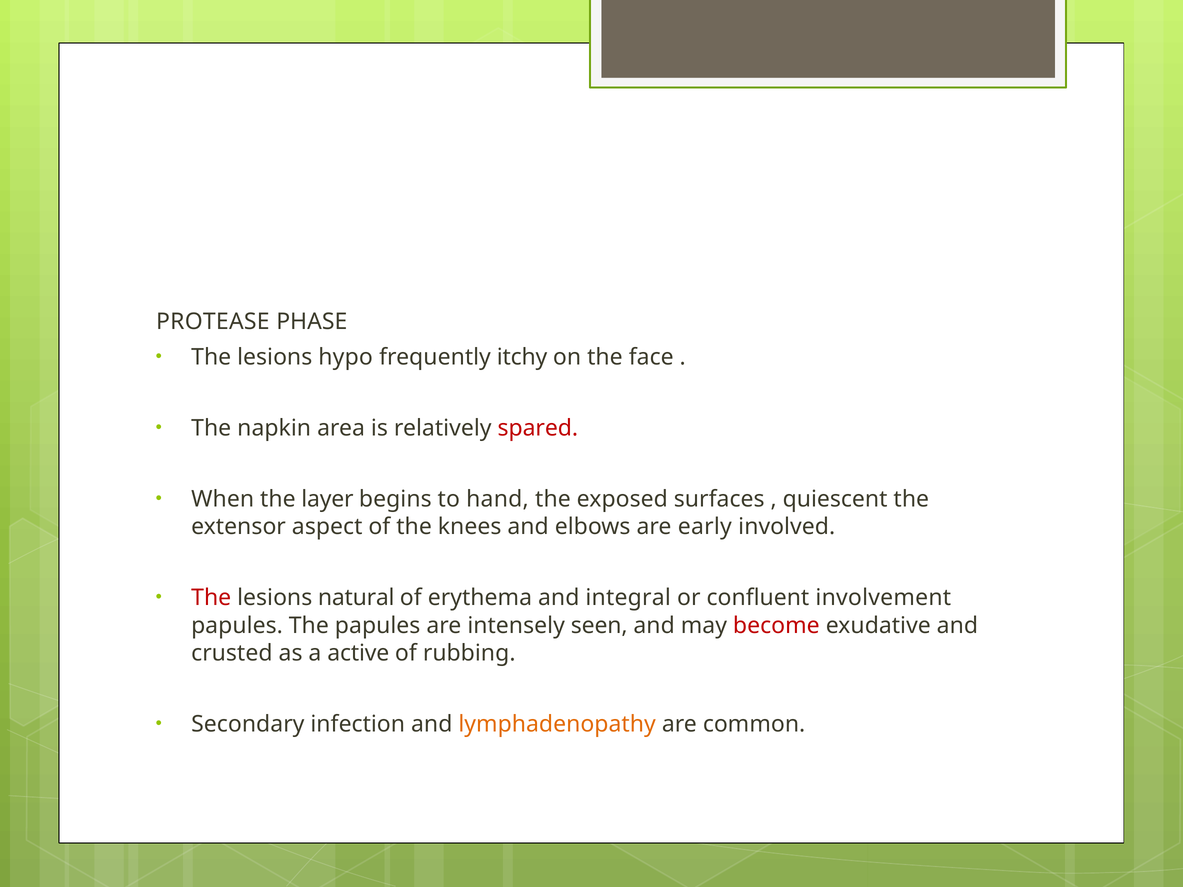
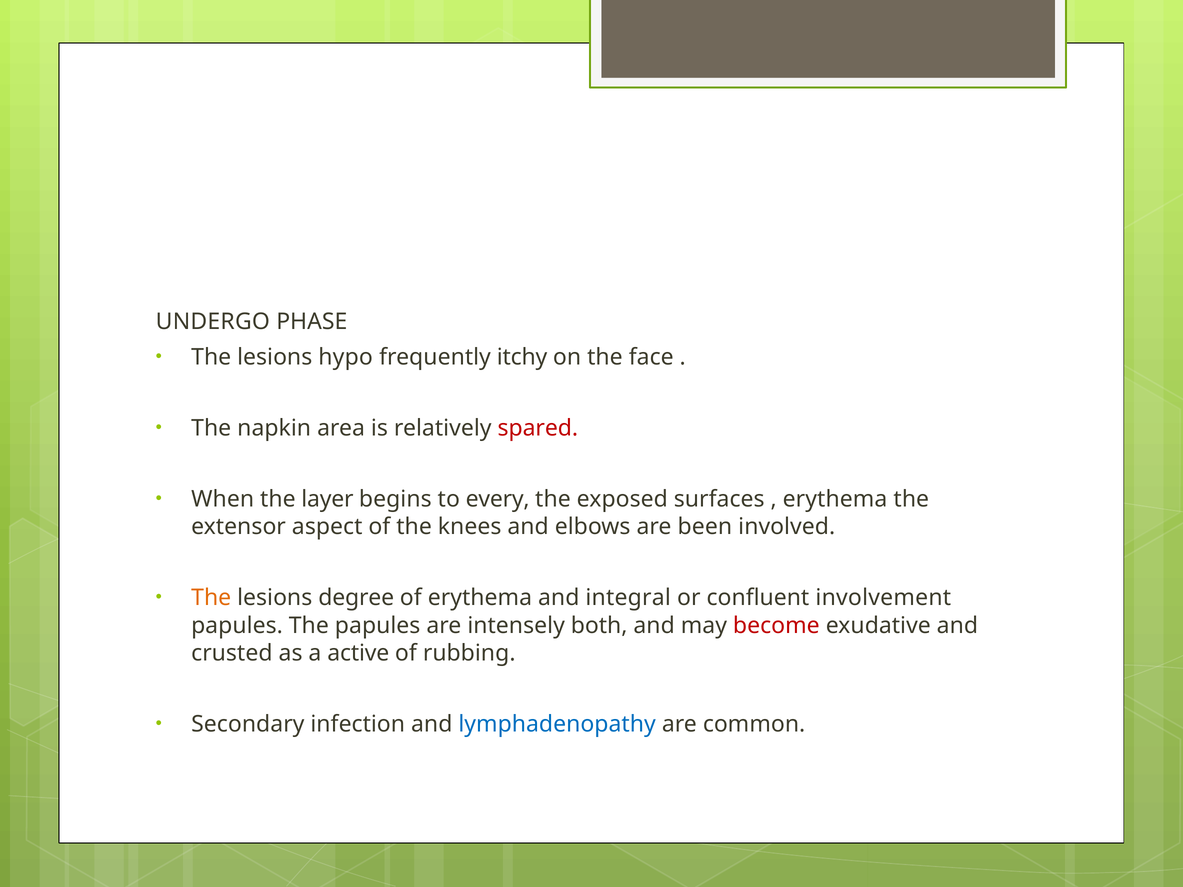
PROTEASE: PROTEASE -> UNDERGO (213, 322)
hand: hand -> every (498, 499)
quiescent: quiescent -> erythema (835, 499)
early: early -> been (705, 527)
The colour: red -> orange (211, 598)
natural: natural -> degree (356, 598)
seen: seen -> both (599, 626)
lymphadenopathy colour: orange -> blue (557, 724)
